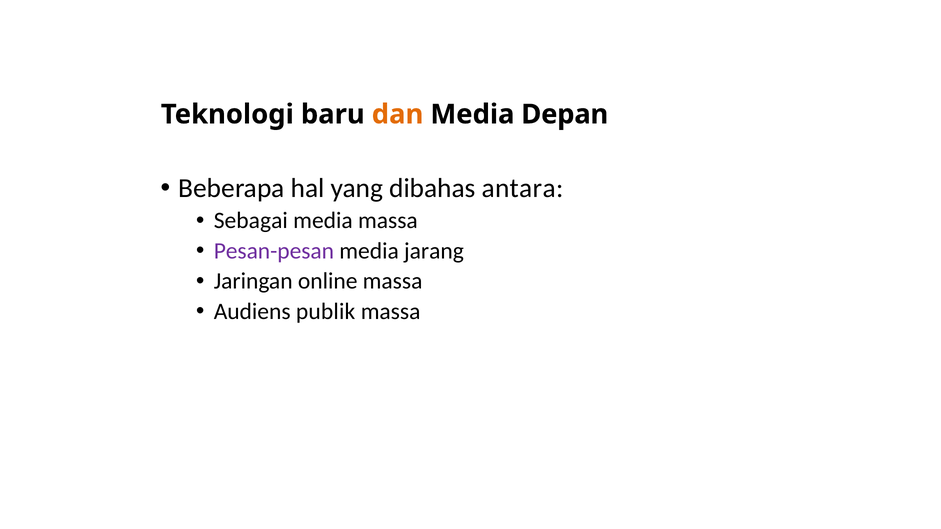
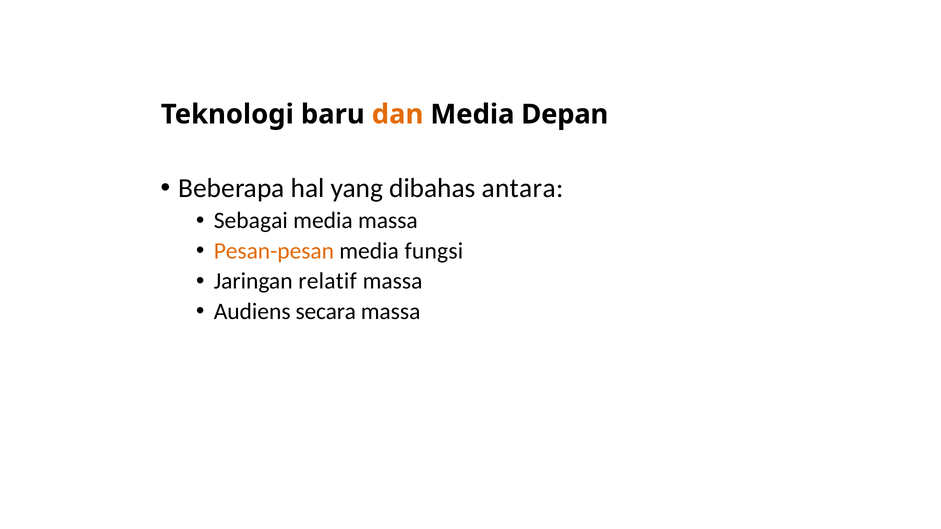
Pesan-pesan colour: purple -> orange (274, 251)
jarang: jarang -> fungsi (434, 251)
online: online -> relatif (328, 281)
publik: publik -> secara (326, 312)
